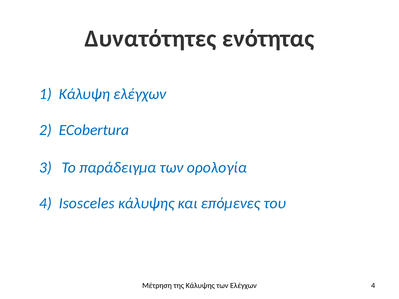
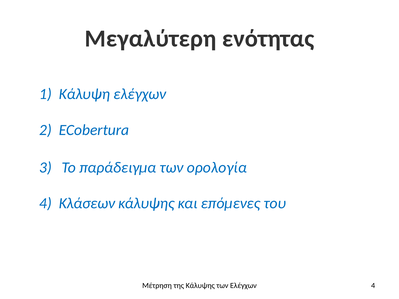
Δυνατότητες: Δυνατότητες -> Μεγαλύτερη (150, 39)
Isosceles: Isosceles -> Κλάσεων (87, 203)
